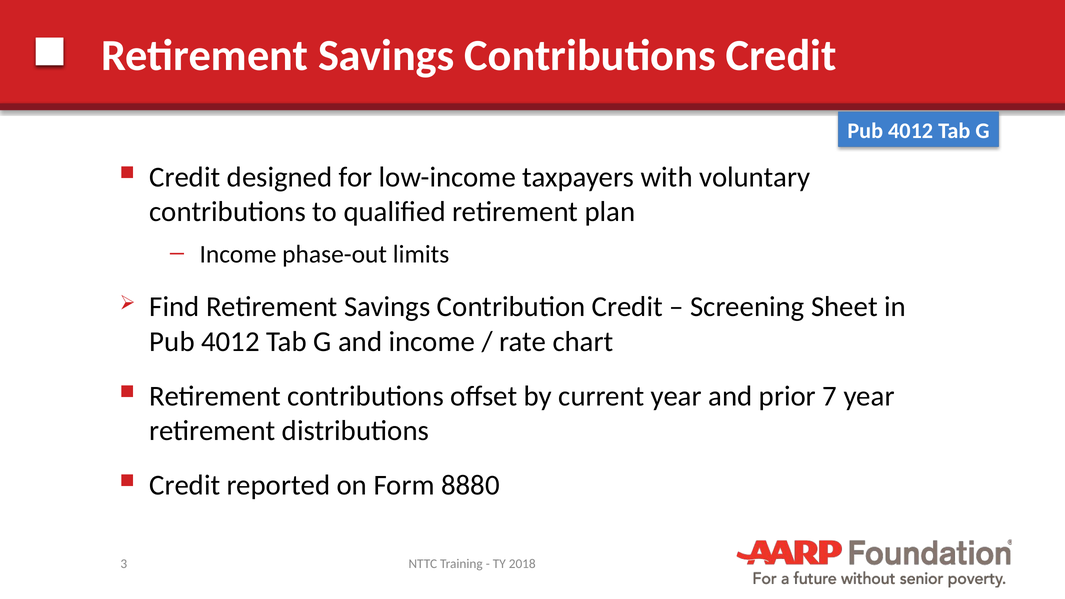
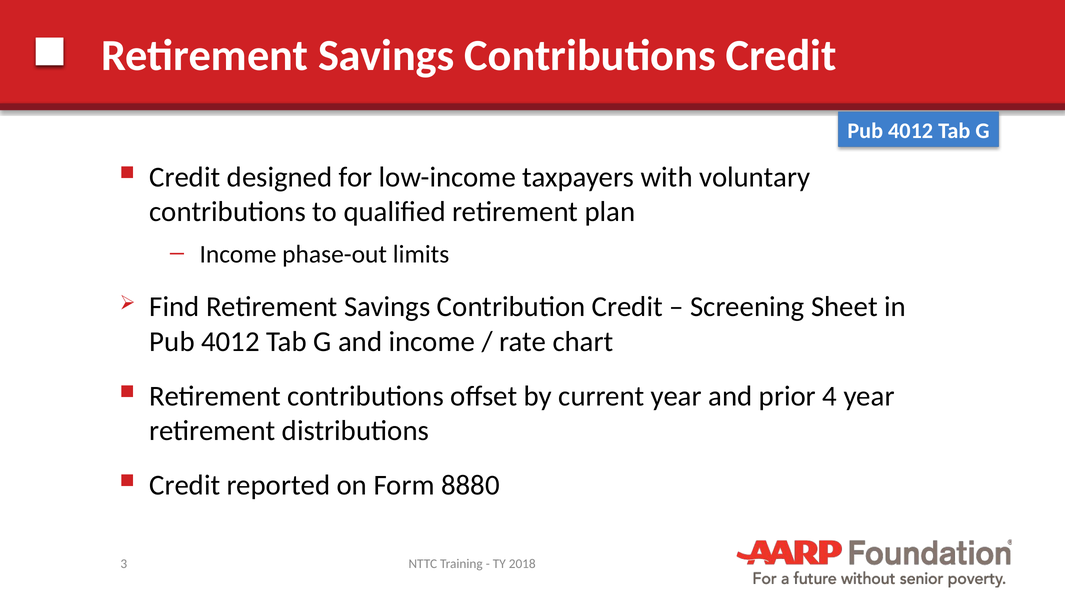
7: 7 -> 4 (830, 396)
